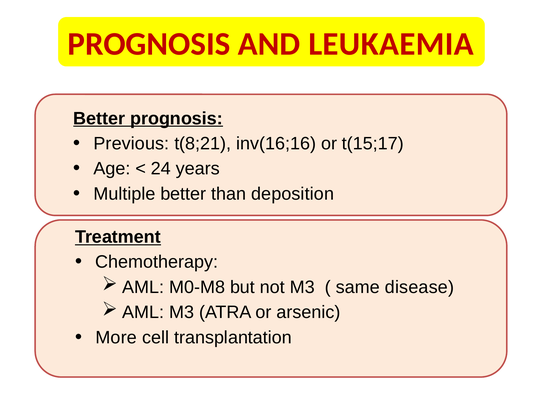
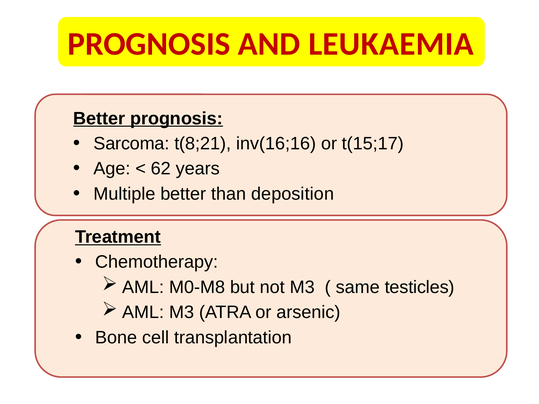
Previous: Previous -> Sarcoma (132, 144)
24: 24 -> 62 (161, 169)
disease: disease -> testicles (420, 287)
More: More -> Bone (116, 338)
